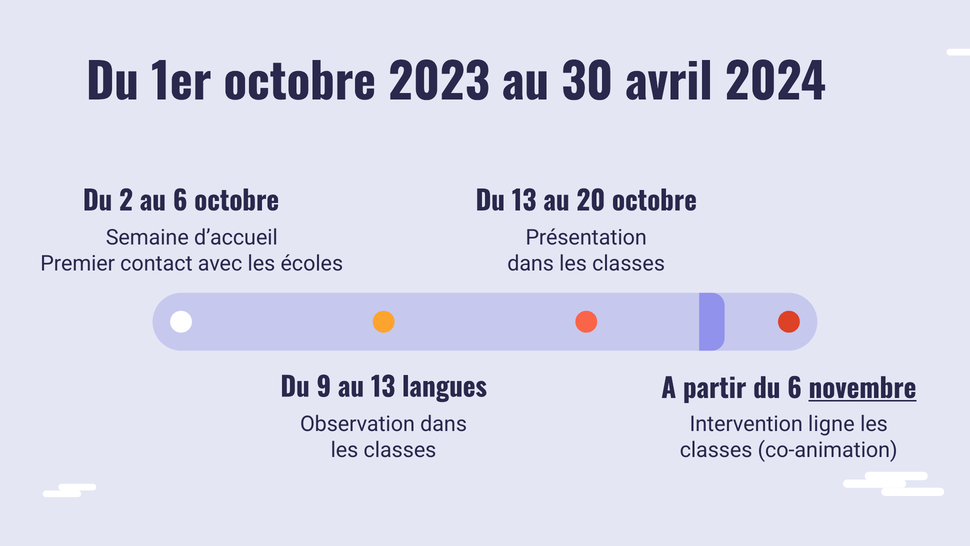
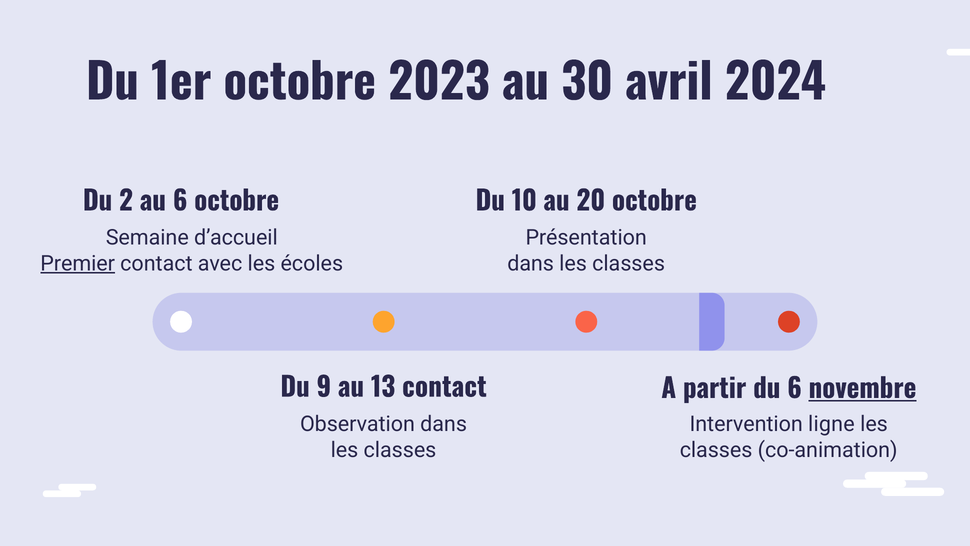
Du 13: 13 -> 10 (524, 201)
Premier underline: none -> present (78, 263)
13 langues: langues -> contact (444, 388)
